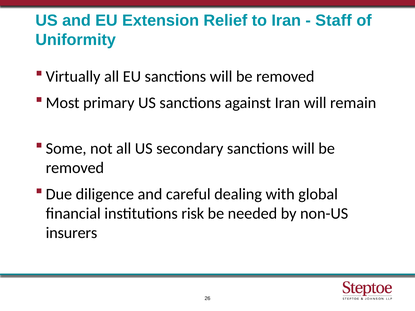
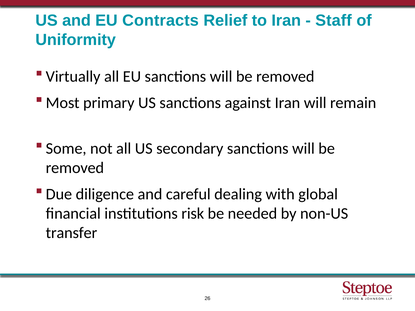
Extension: Extension -> Contracts (161, 20)
insurers: insurers -> transfer (71, 233)
